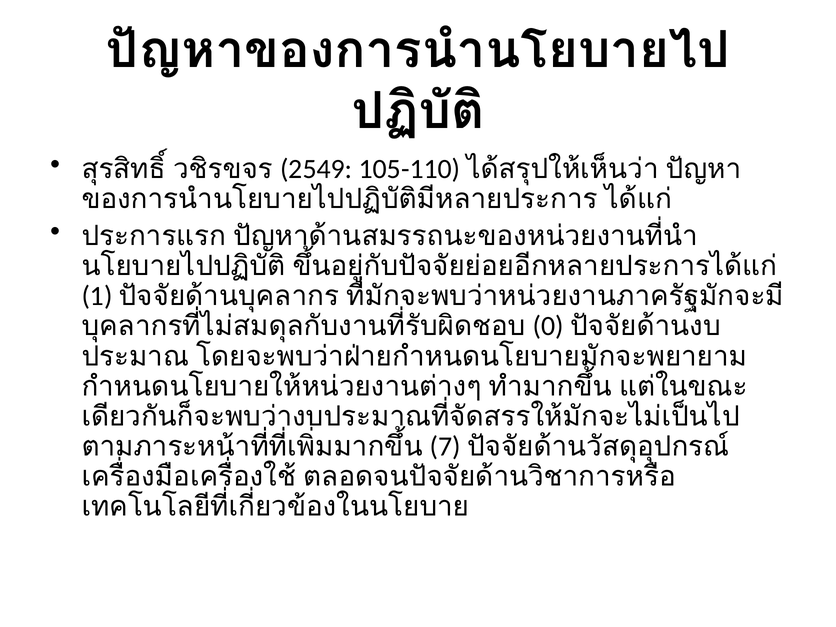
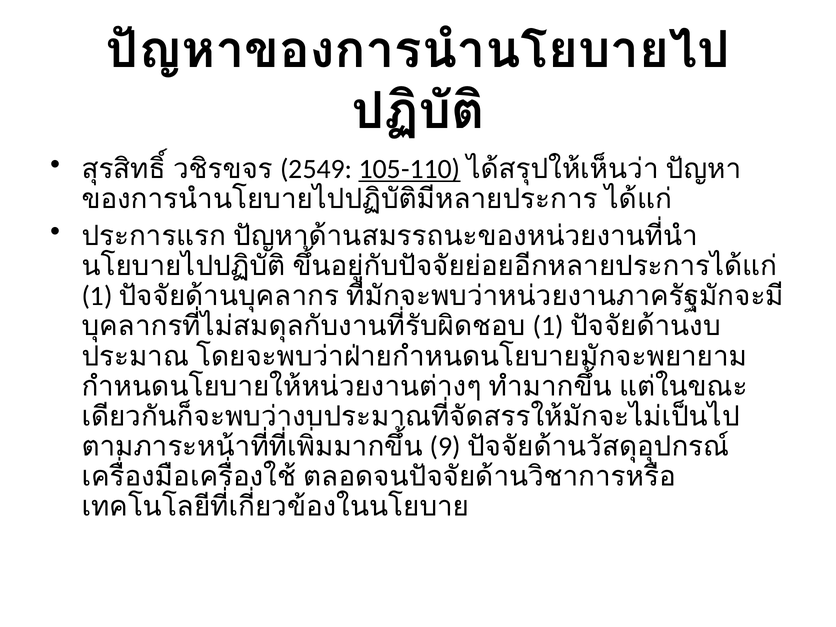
105-110 underline: none -> present (409, 169)
0: 0 -> 1 (548, 326)
7: 7 -> 9 (445, 447)
